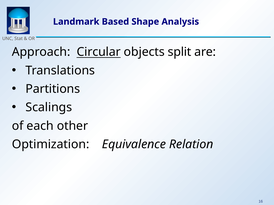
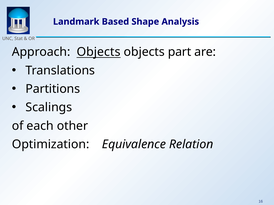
Approach Circular: Circular -> Objects (99, 52)
split: split -> part (180, 52)
